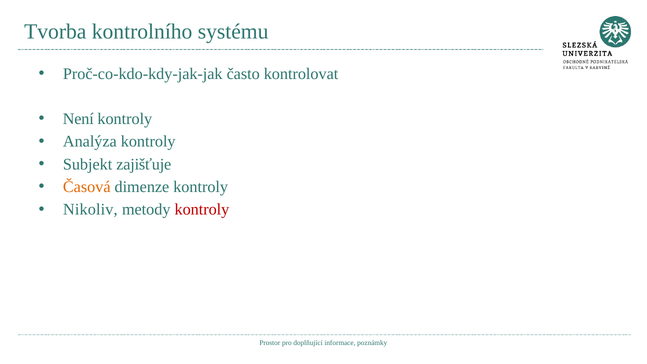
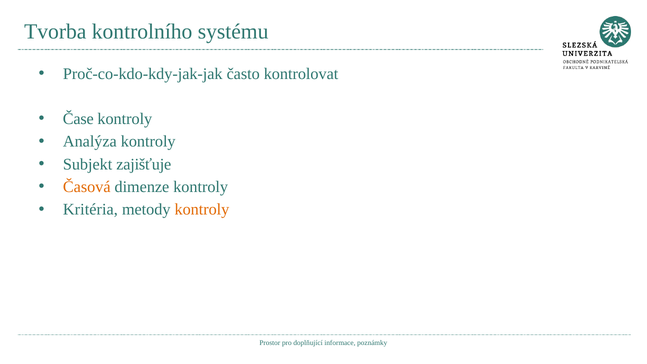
Není: Není -> Čase (78, 119)
Nikoliv: Nikoliv -> Kritéria (90, 210)
kontroly colour: red -> orange (202, 210)
